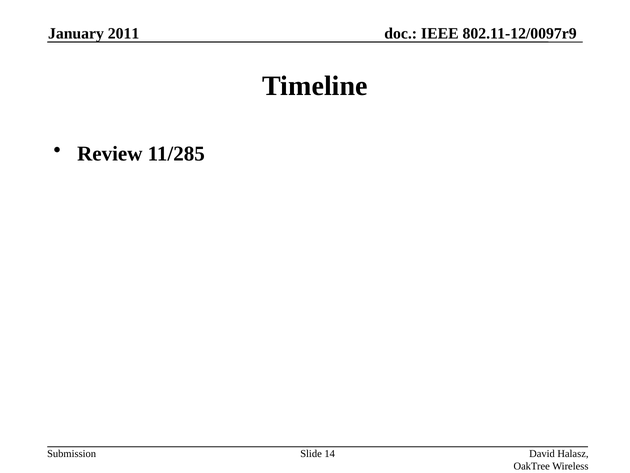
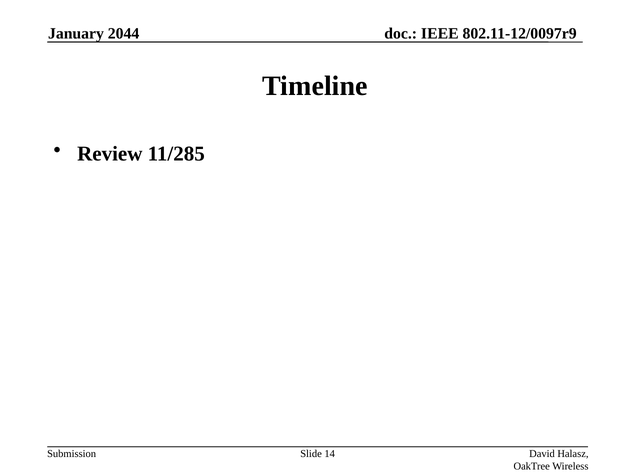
2011: 2011 -> 2044 (124, 34)
